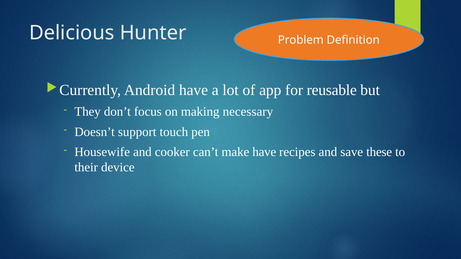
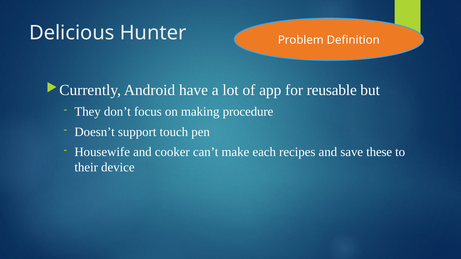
necessary: necessary -> procedure (248, 112)
make have: have -> each (264, 152)
